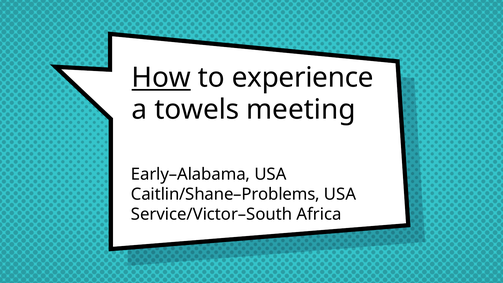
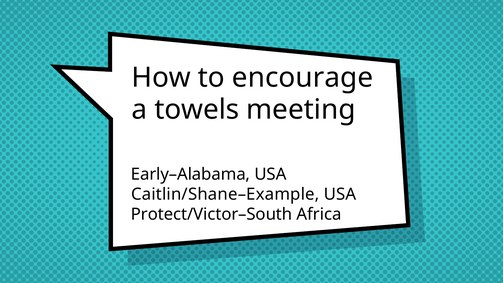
How underline: present -> none (161, 78)
experience: experience -> encourage (303, 78)
Caitlin/Shane–Problems: Caitlin/Shane–Problems -> Caitlin/Shane–Example (225, 194)
Service/Victor–South: Service/Victor–South -> Protect/Victor–South (212, 214)
